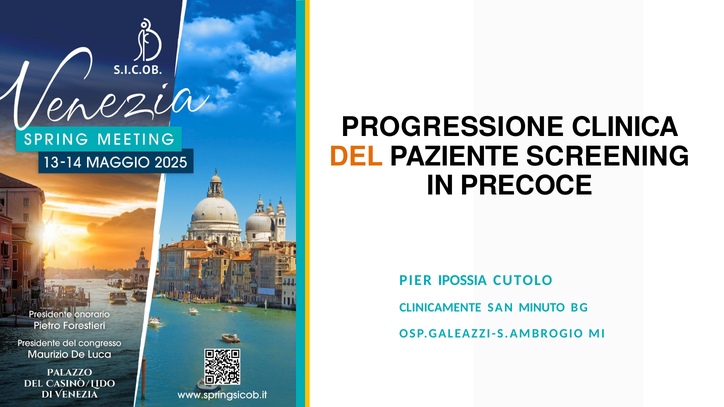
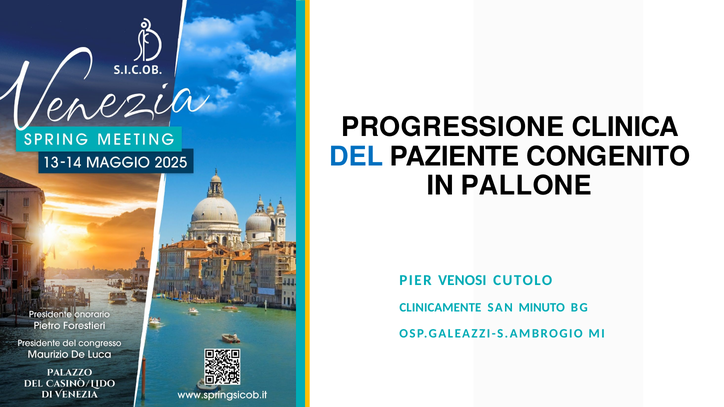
DEL colour: orange -> blue (356, 157)
SCREENING: SCREENING -> CONGENITO (608, 157)
PRECOCE: PRECOCE -> PALLONE (526, 186)
IPOSSIA: IPOSSIA -> VENOSI (462, 281)
